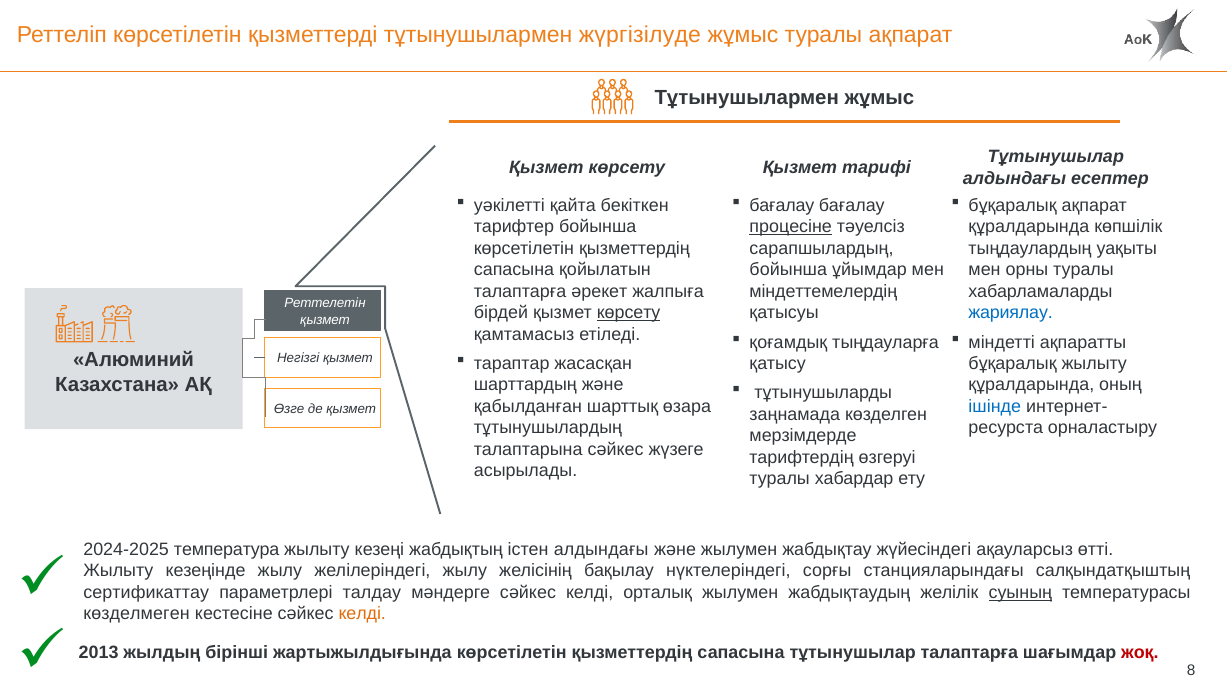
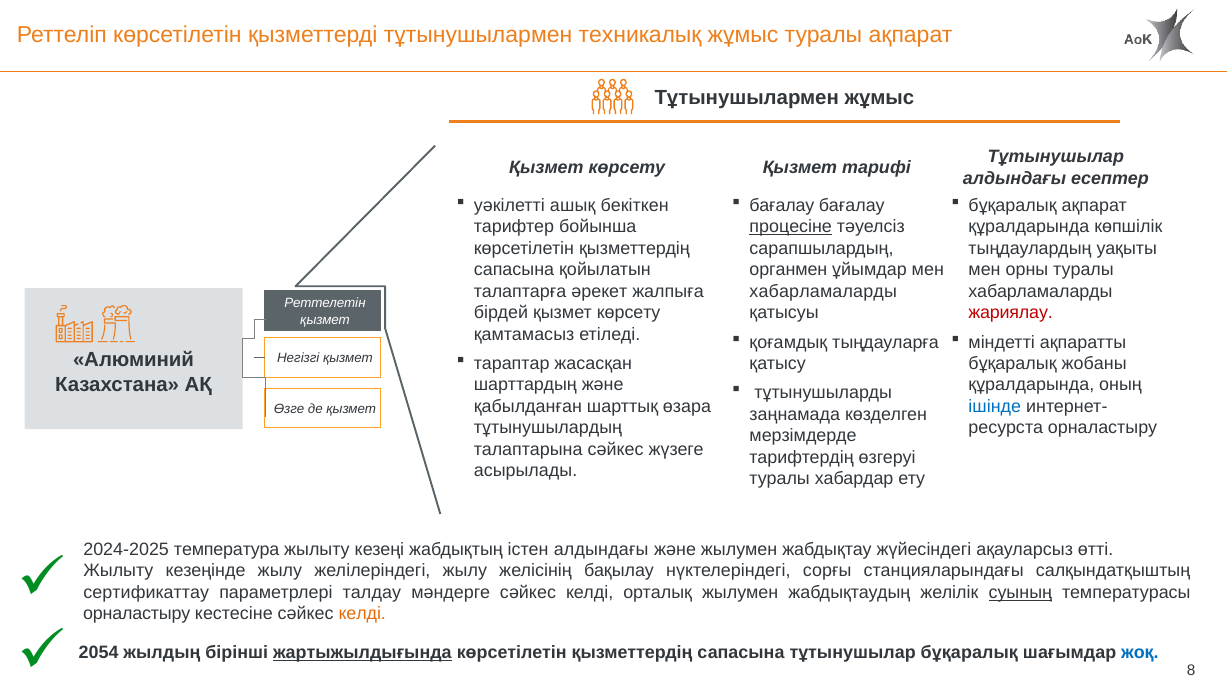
жүргізілуде: жүргізілуде -> техникалық (640, 35)
қайта: қайта -> ашық (573, 206)
бойынша: бойынша -> органмен (788, 270)
міндеттемелердің: міндеттемелердің -> хабарламаларды (823, 292)
көрсету underline: present -> none (629, 313)
жариялау colour: blue -> red (1011, 313)
бұқаралық жылыту: жылыту -> жобаны (1094, 364)
көзделмеген: көзделмеген -> орналастыру (137, 614)
2013: 2013 -> 2054 (99, 653)
жартыжылдығында underline: none -> present (362, 653)
тұтынушылар талаптарға: талаптарға -> бұқаралық (969, 653)
жоқ colour: red -> blue (1140, 653)
